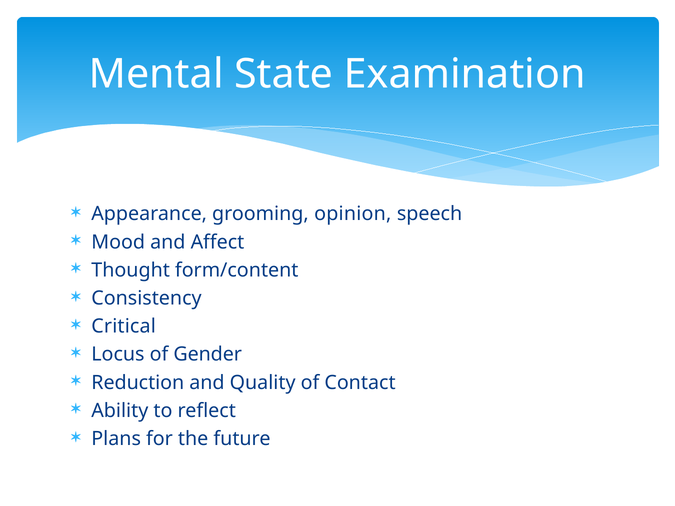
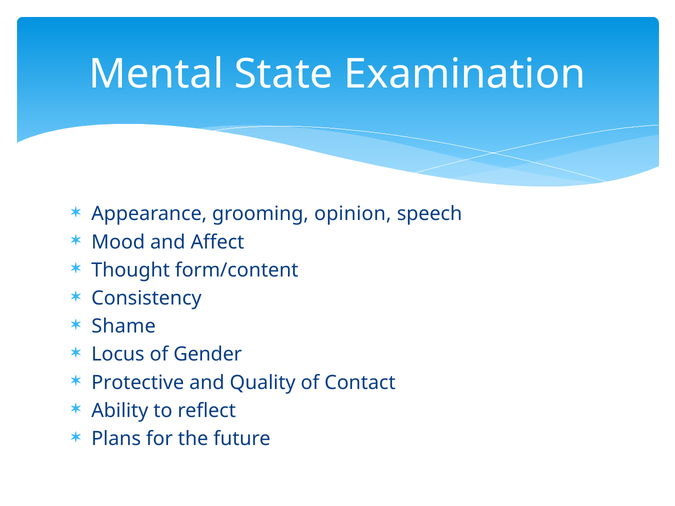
Critical: Critical -> Shame (124, 327)
Reduction: Reduction -> Protective (138, 383)
